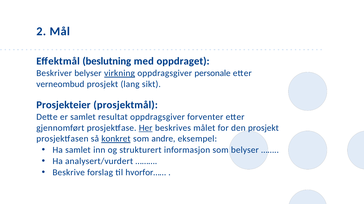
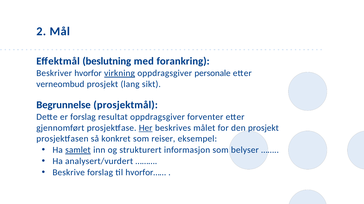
oppdraget: oppdraget -> forankring (183, 61)
Beskriver belyser: belyser -> hvorfor (88, 73)
Prosjekteier: Prosjekteier -> Begrunnelse (64, 105)
er samlet: samlet -> forslag (83, 117)
konkret underline: present -> none (116, 139)
andre: andre -> reiser (163, 139)
samlet underline: none -> present (78, 151)
